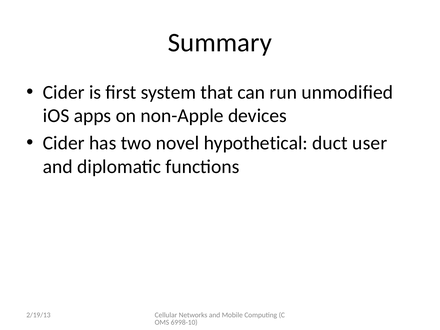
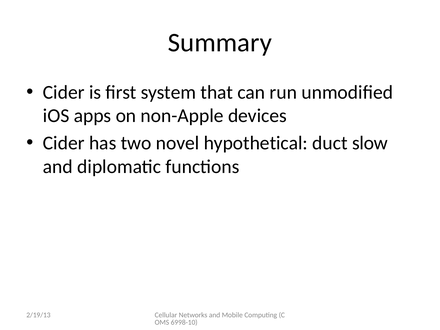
user: user -> slow (370, 143)
